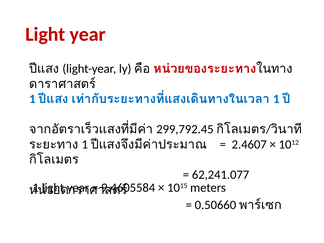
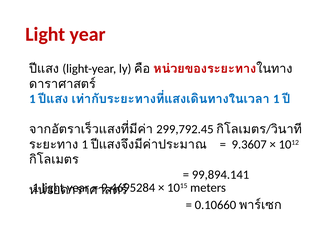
2.4607: 2.4607 -> 9.3607 (249, 144)
62,241.077: 62,241.077 -> 99,894.141 (221, 175)
9.4605584: 9.4605584 -> 9.4695284 (128, 188)
0.50660: 0.50660 -> 0.10660 (215, 205)
